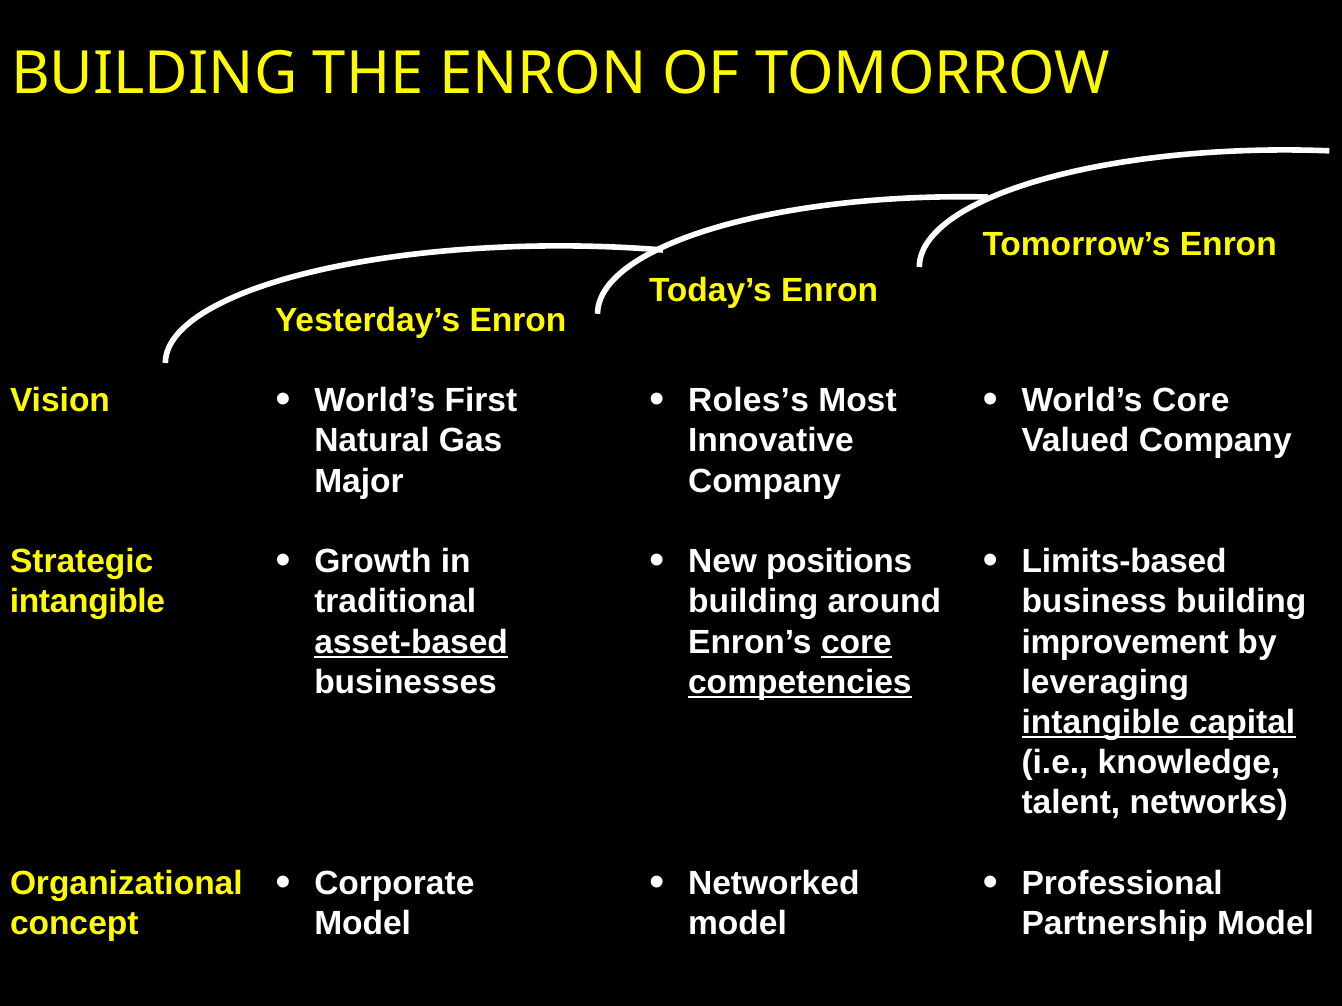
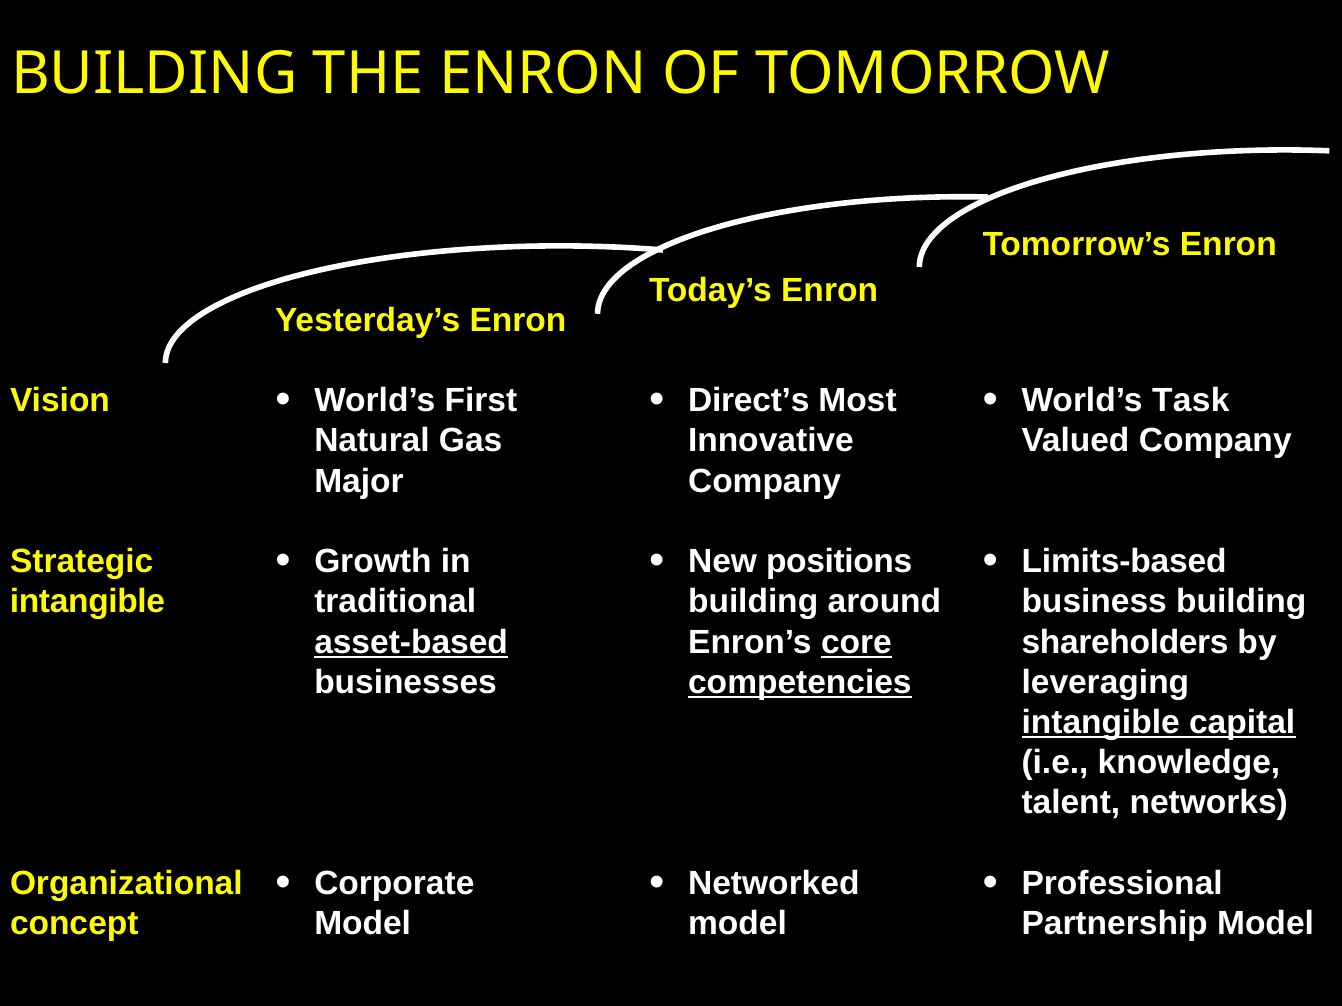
Roles’s: Roles’s -> Direct’s (749, 401)
World’s Core: Core -> Task (1191, 401)
improvement: improvement -> shareholders (1125, 642)
